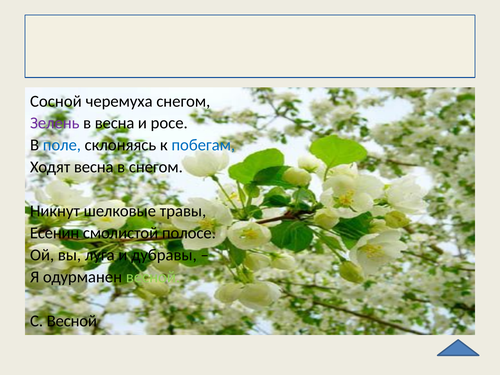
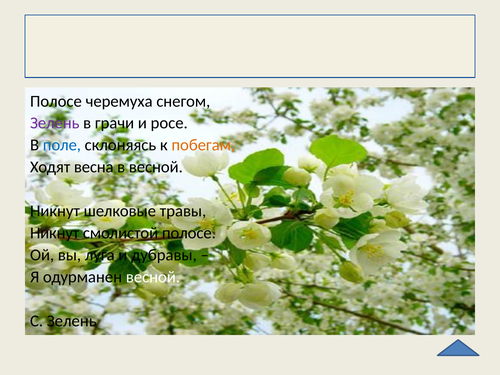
Сосной: Сосной -> Полосе (56, 101)
в весна: весна -> грачи (115, 123)
побегам colour: blue -> orange (203, 145)
в снегом: снегом -> весной (156, 167)
Есенин: Есенин -> Никнут (55, 233)
весной colour: light green -> white (153, 277)
С Весной: Весной -> Зелень (72, 321)
